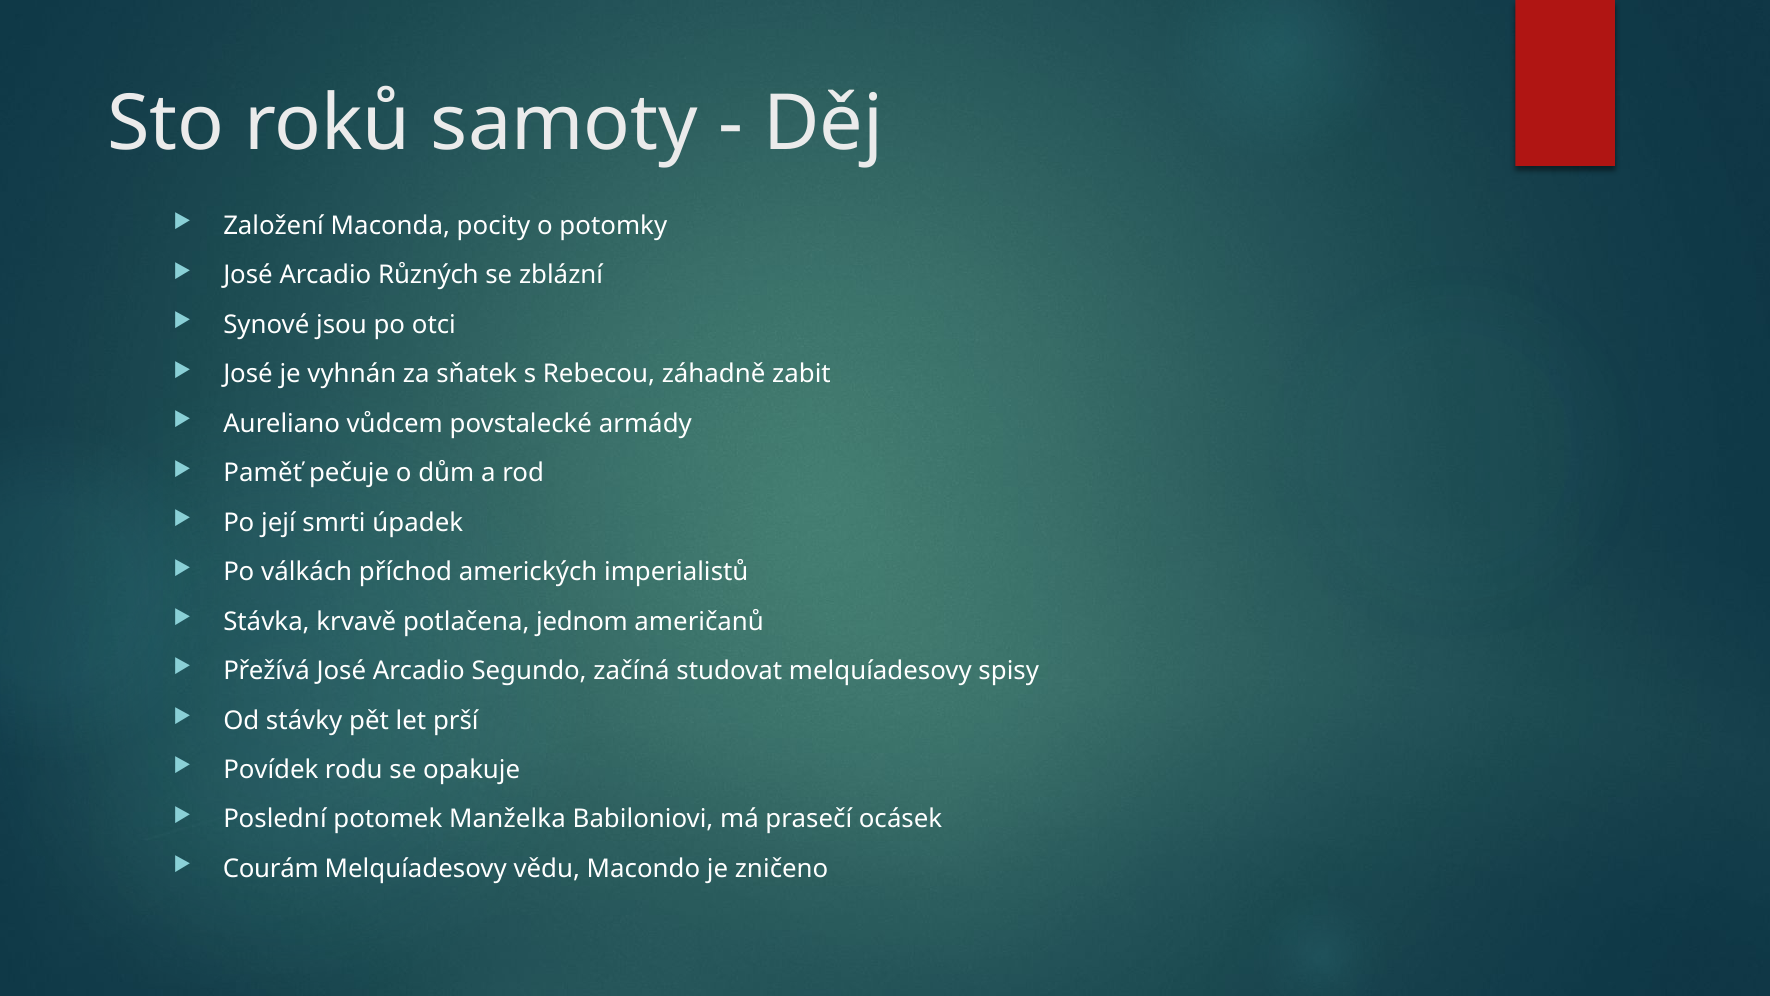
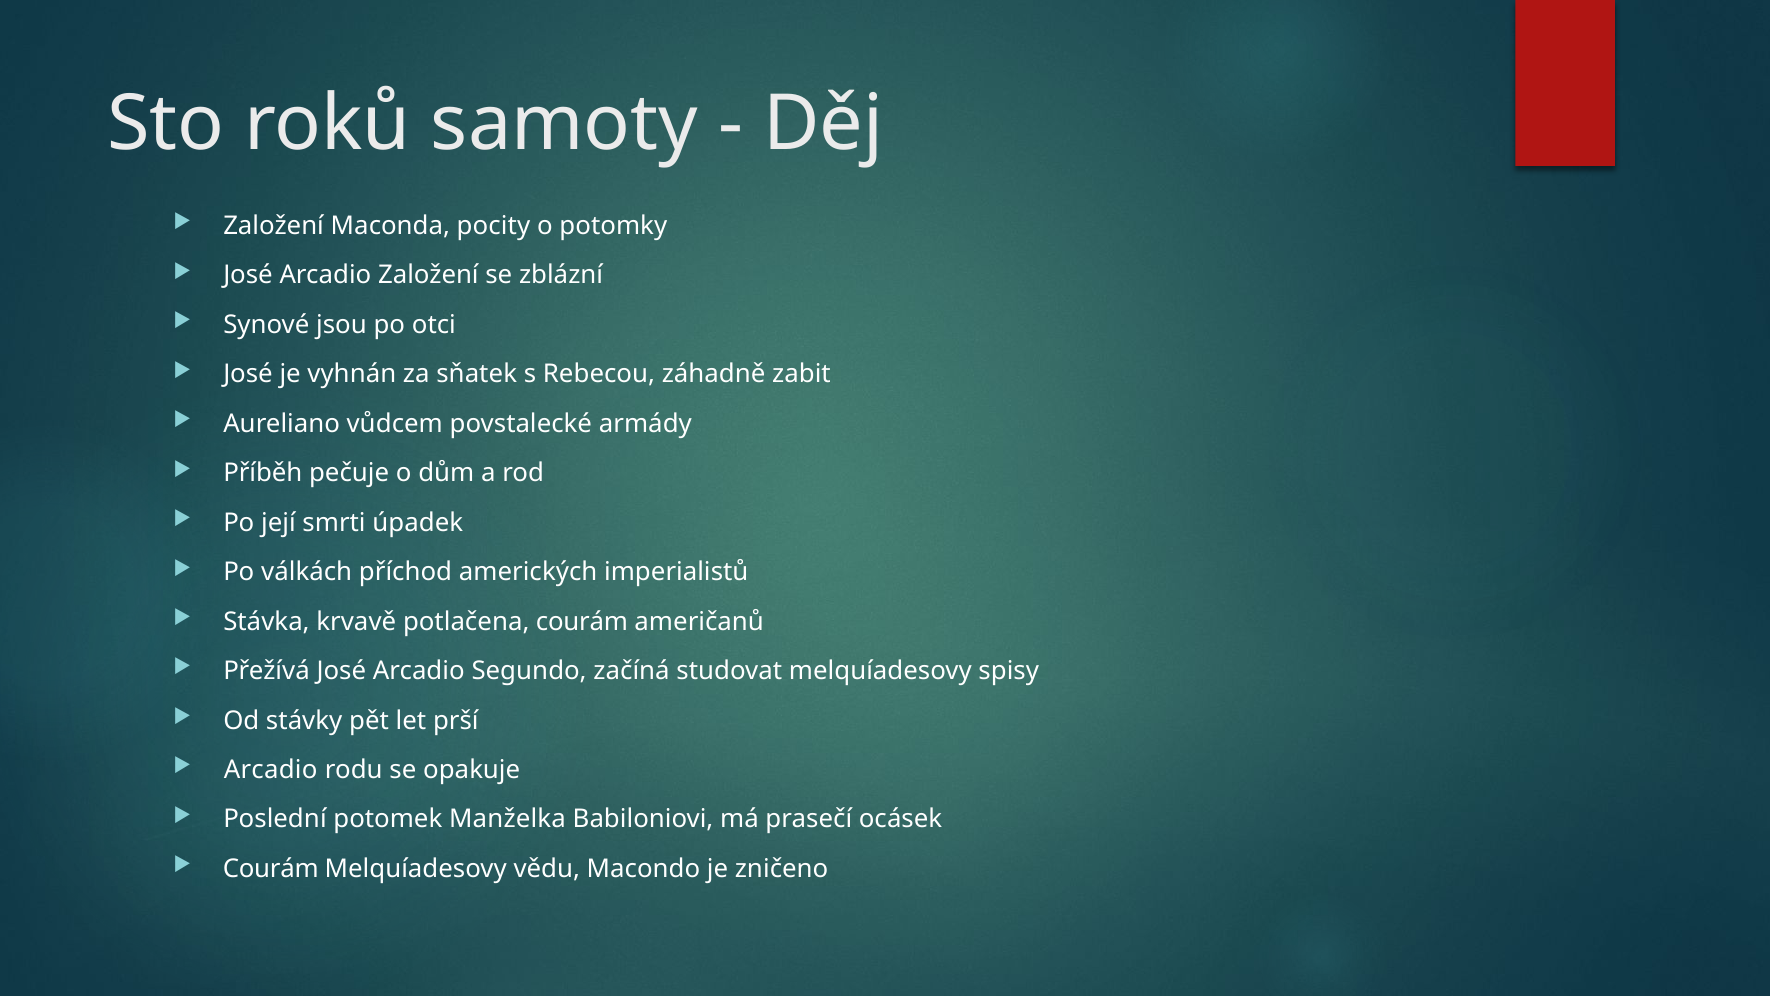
Arcadio Různých: Různých -> Založení (428, 275)
Paměť: Paměť -> Příběh (263, 473)
potlačena jednom: jednom -> courám (582, 621)
Povídek: Povídek -> Arcadio (271, 770)
